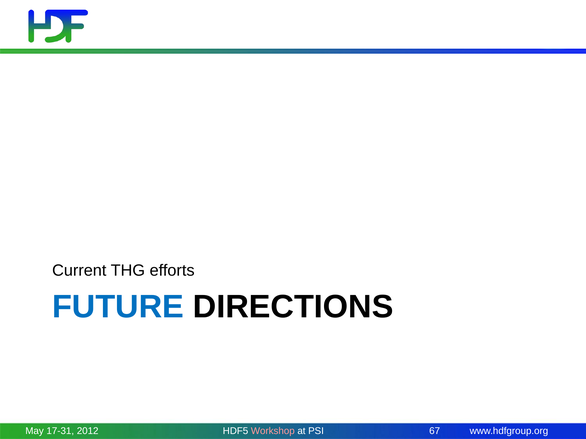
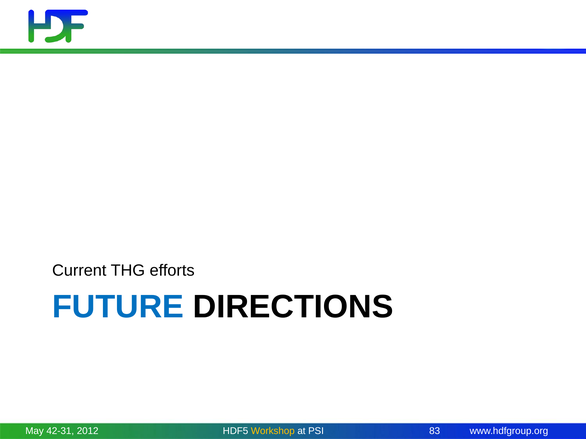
17-31: 17-31 -> 42-31 (60, 431)
Workshop colour: pink -> yellow (273, 431)
67: 67 -> 83 (435, 431)
